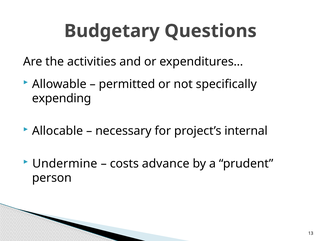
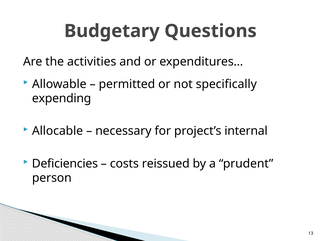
Undermine: Undermine -> Deficiencies (65, 163)
advance: advance -> reissued (166, 163)
